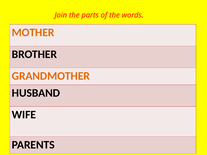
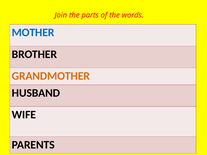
MOTHER colour: orange -> blue (33, 33)
